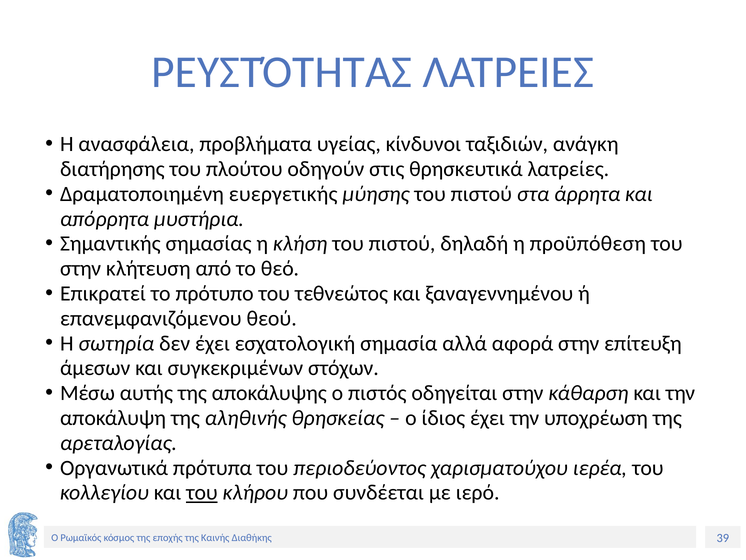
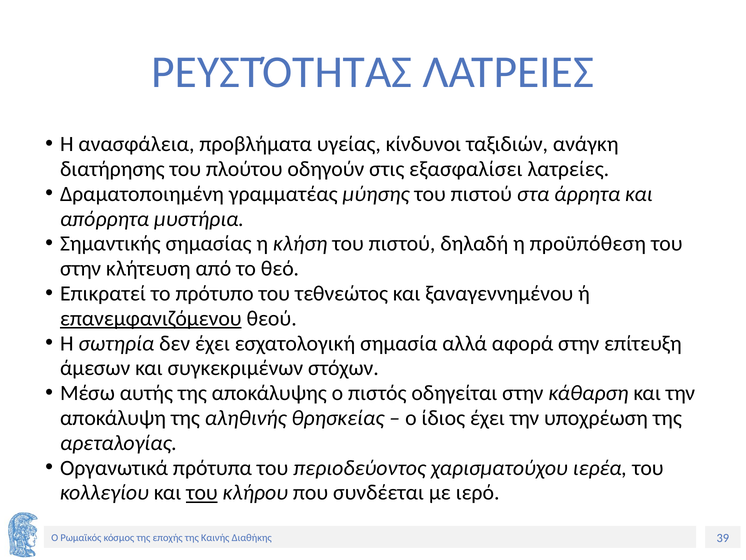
θρησκευτικά: θρησκευτικά -> εξασφαλίσει (466, 169)
ευεργετικής: ευεργετικής -> γραμματέας (283, 194)
επανεμφανιζόμενου underline: none -> present (151, 318)
